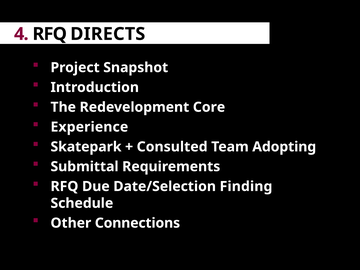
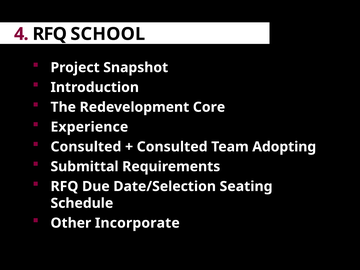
DIRECTS: DIRECTS -> SCHOOL (108, 34)
Skatepark: Skatepark -> Consulted (86, 147)
Finding: Finding -> Seating (246, 186)
Connections: Connections -> Incorporate (137, 223)
